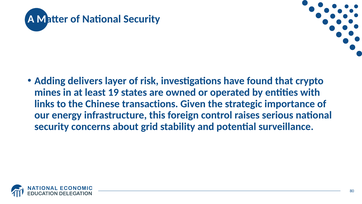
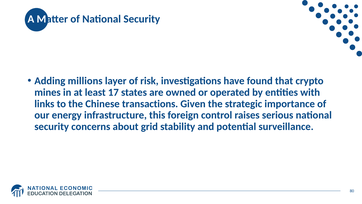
delivers: delivers -> millions (85, 81)
19: 19 -> 17 (113, 92)
